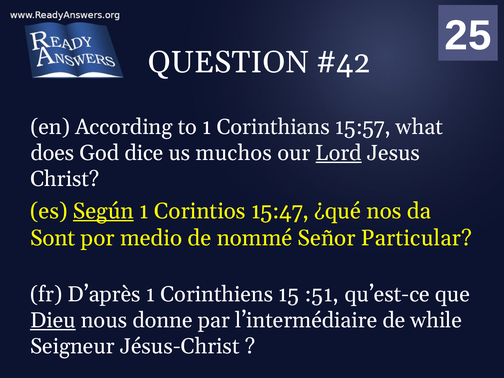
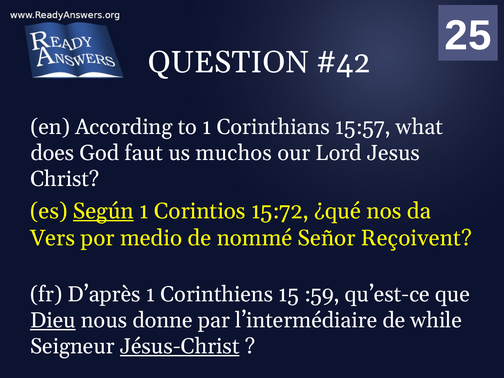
dice: dice -> faut (144, 153)
Lord underline: present -> none (339, 153)
15:47: 15:47 -> 15:72 (280, 211)
Sont: Sont -> Vers (53, 238)
Particular: Particular -> Reçoivent (416, 238)
:51: :51 -> :59 (322, 294)
Jésus-Christ underline: none -> present (180, 346)
